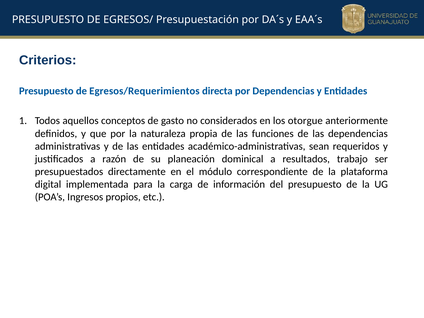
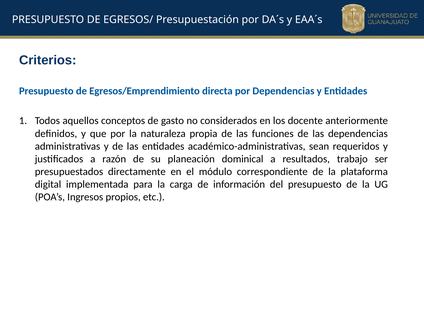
Egresos/Requerimientos: Egresos/Requerimientos -> Egresos/Emprendimiento (145, 91)
otorgue: otorgue -> docente (305, 121)
